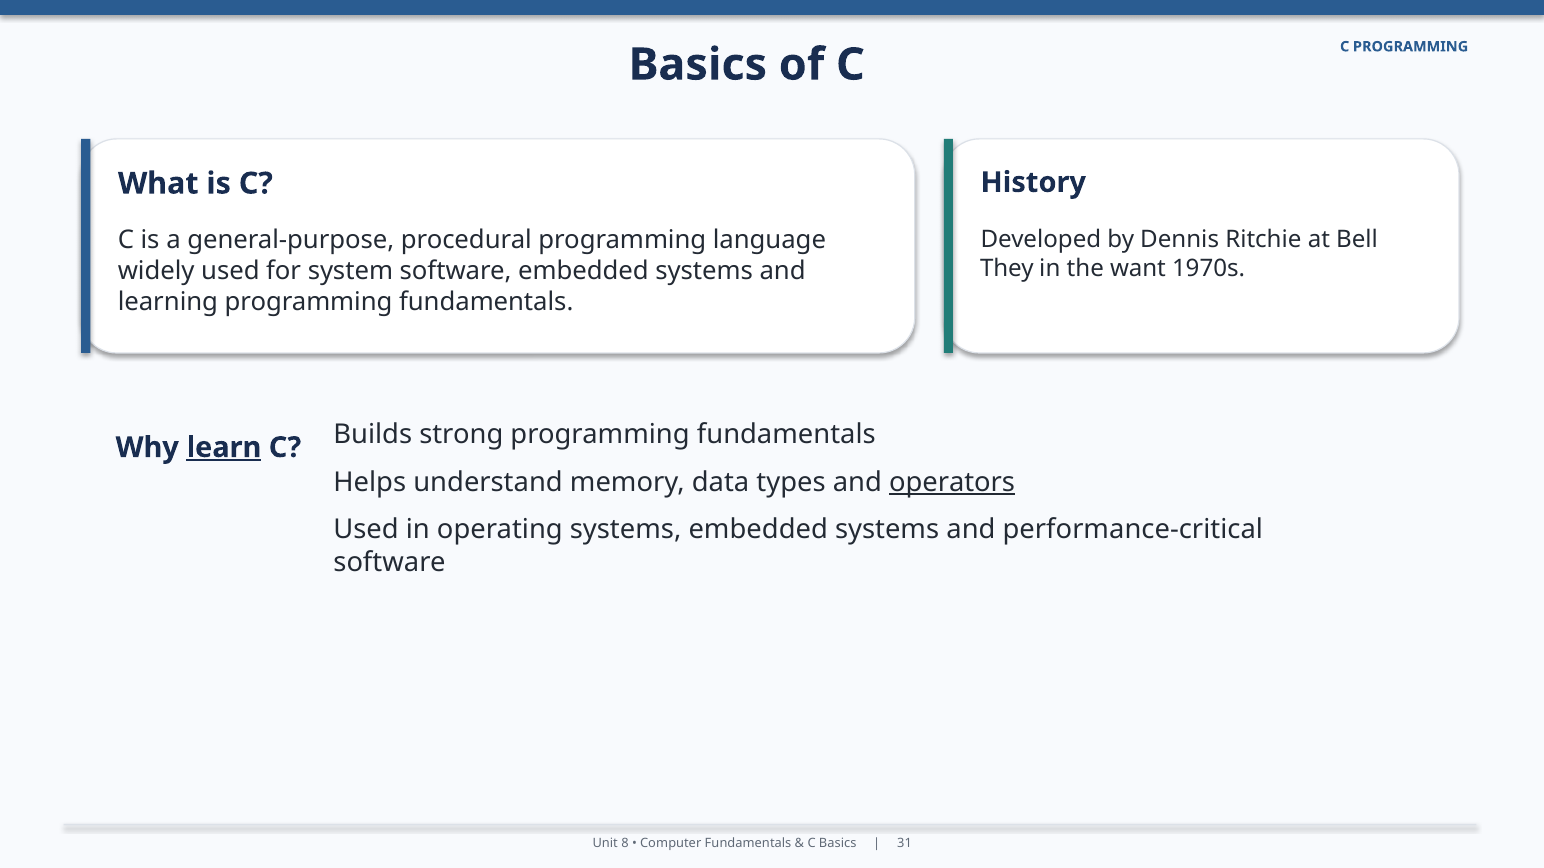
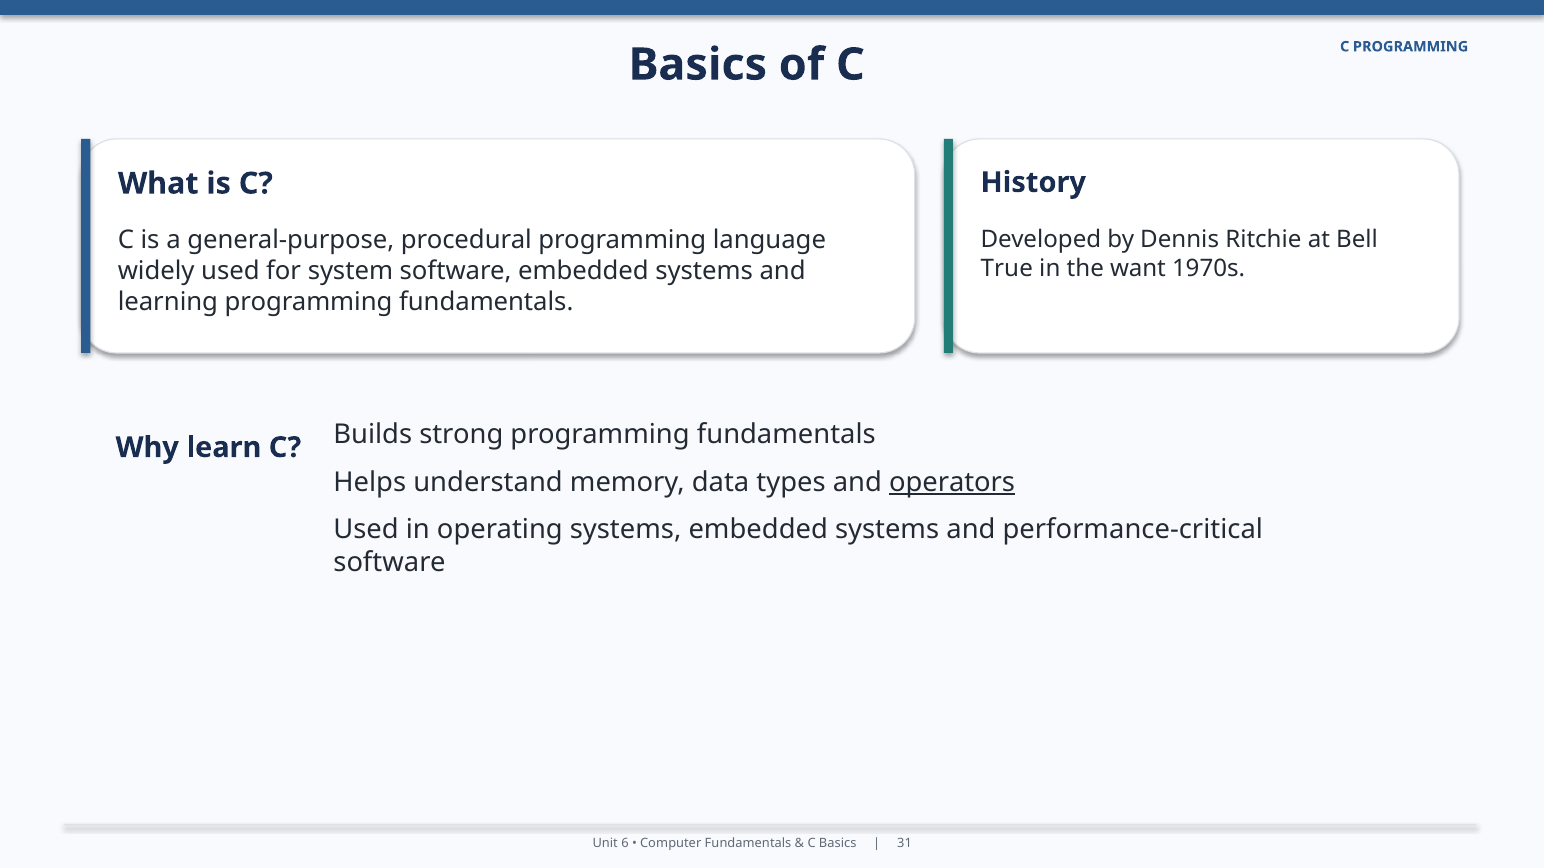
They: They -> True (1007, 268)
learn underline: present -> none (224, 448)
8: 8 -> 6 (625, 843)
